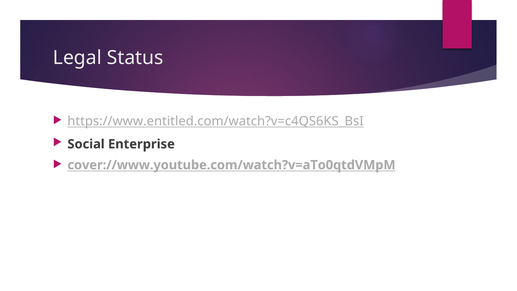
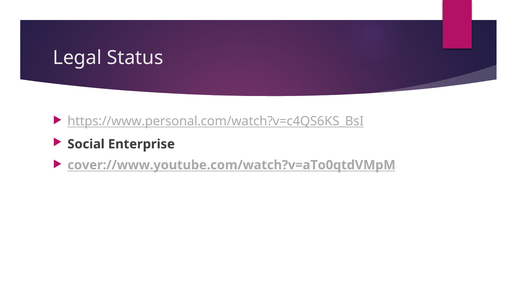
https://www.entitled.com/watch?v=c4QS6KS_BsI: https://www.entitled.com/watch?v=c4QS6KS_BsI -> https://www.personal.com/watch?v=c4QS6KS_BsI (216, 121)
